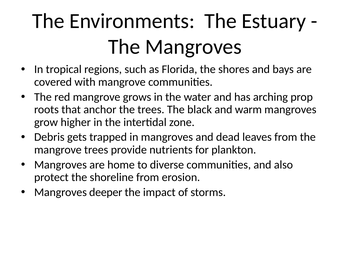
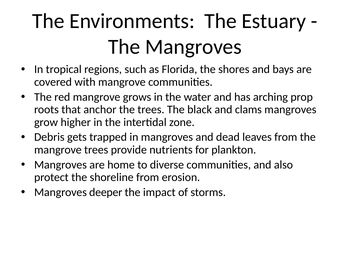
warm: warm -> clams (248, 109)
